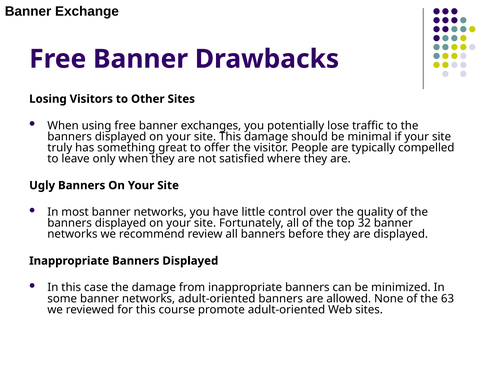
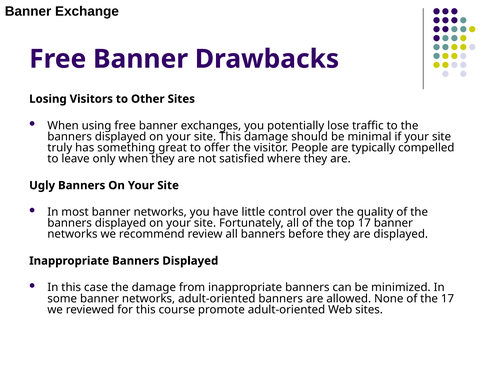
top 32: 32 -> 17 (364, 223)
the 63: 63 -> 17 (448, 298)
